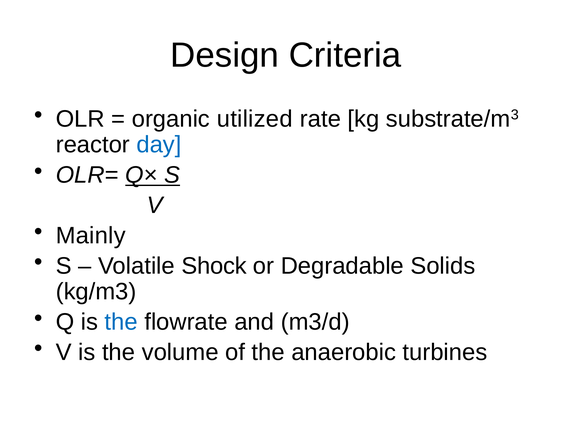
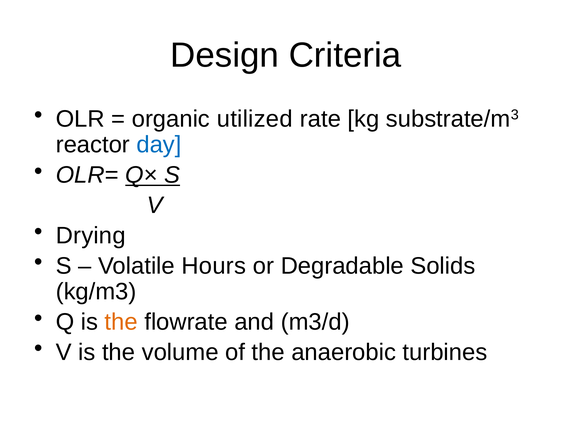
Mainly: Mainly -> Drying (91, 236)
Shock: Shock -> Hours (214, 266)
the colour: blue -> orange (121, 322)
